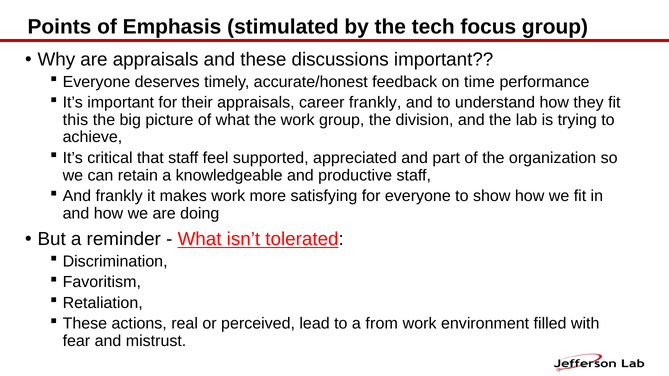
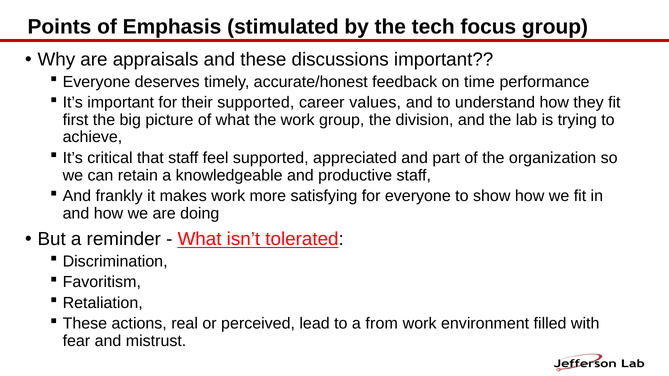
their appraisals: appraisals -> supported (256, 103)
career frankly: frankly -> values (375, 103)
this: this -> first (76, 120)
